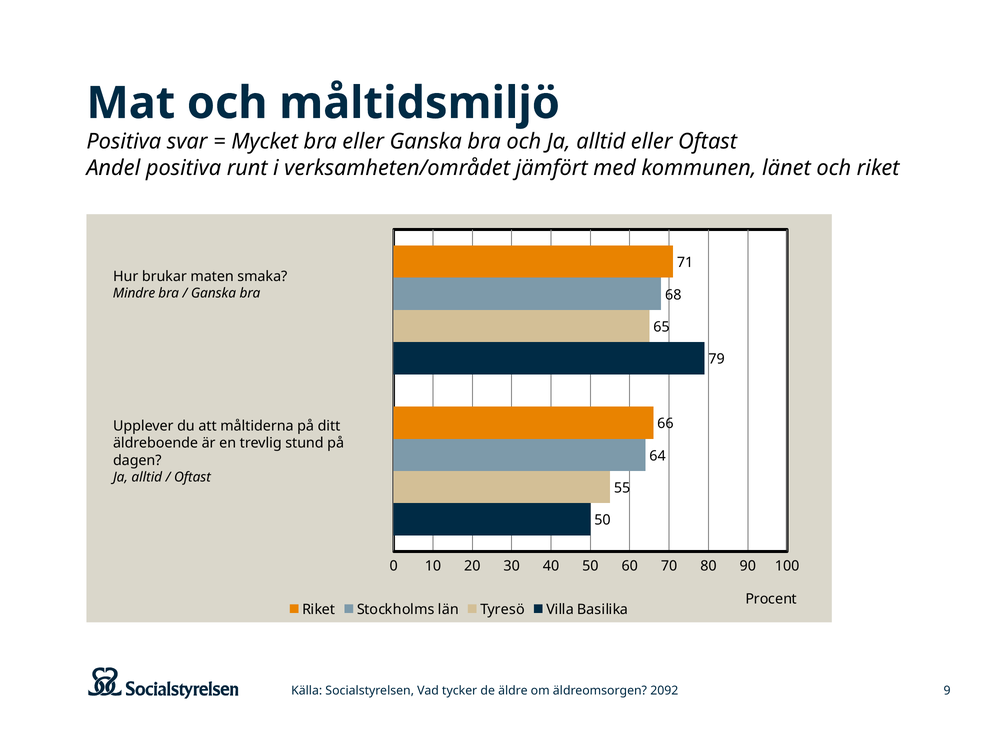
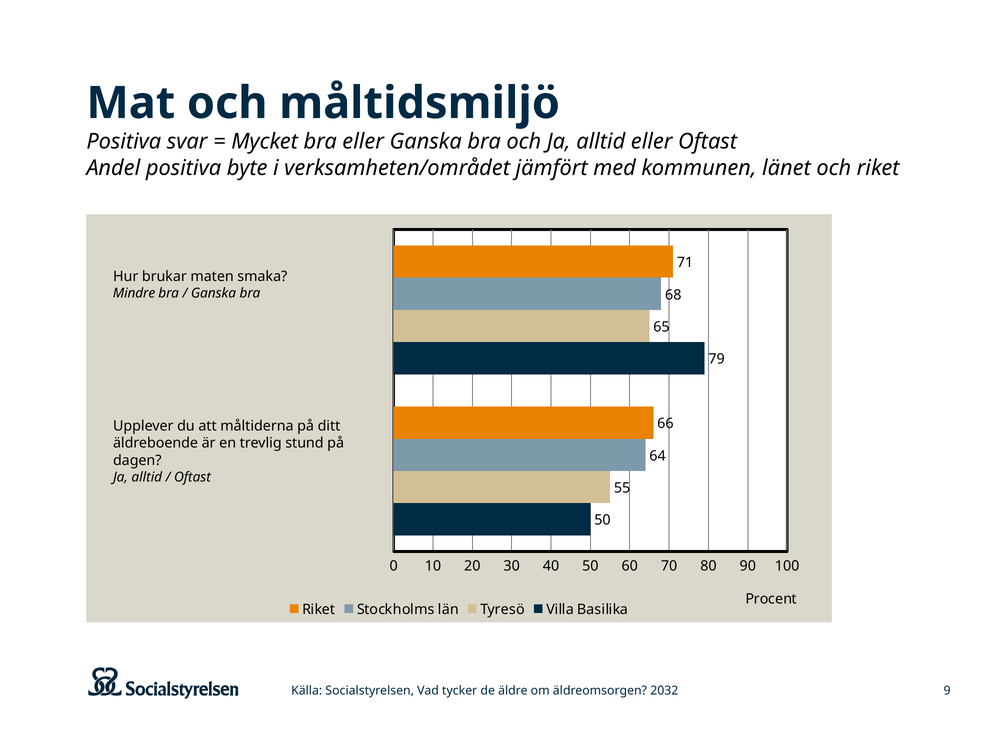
runt: runt -> byte (247, 168)
2092: 2092 -> 2032 (664, 691)
